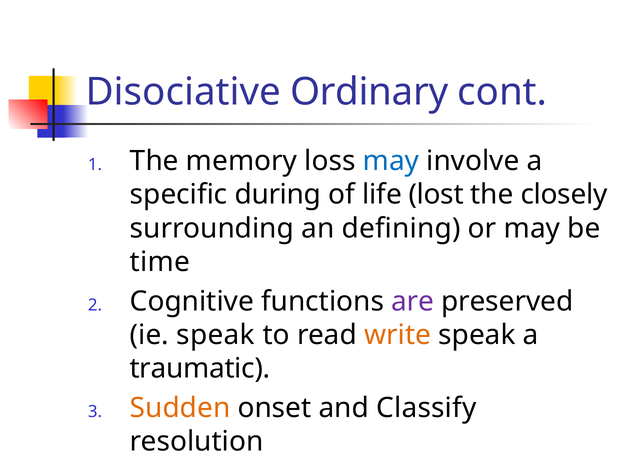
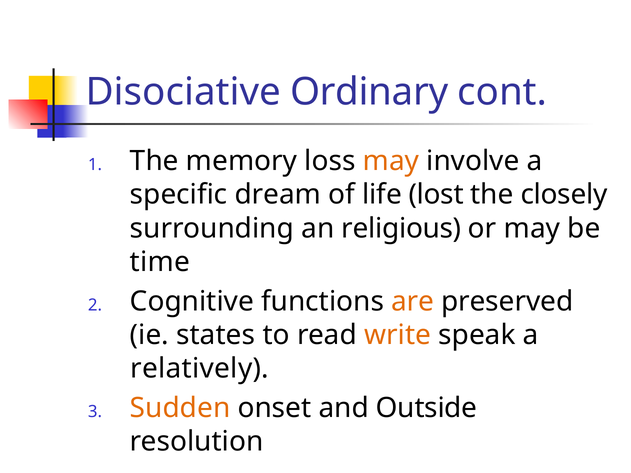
may colour: blue -> orange (391, 161)
during: during -> dream (278, 195)
defining: defining -> religious (401, 229)
are colour: purple -> orange (413, 301)
ie speak: speak -> states (216, 335)
traumatic: traumatic -> relatively (200, 369)
Classify: Classify -> Outside (427, 408)
